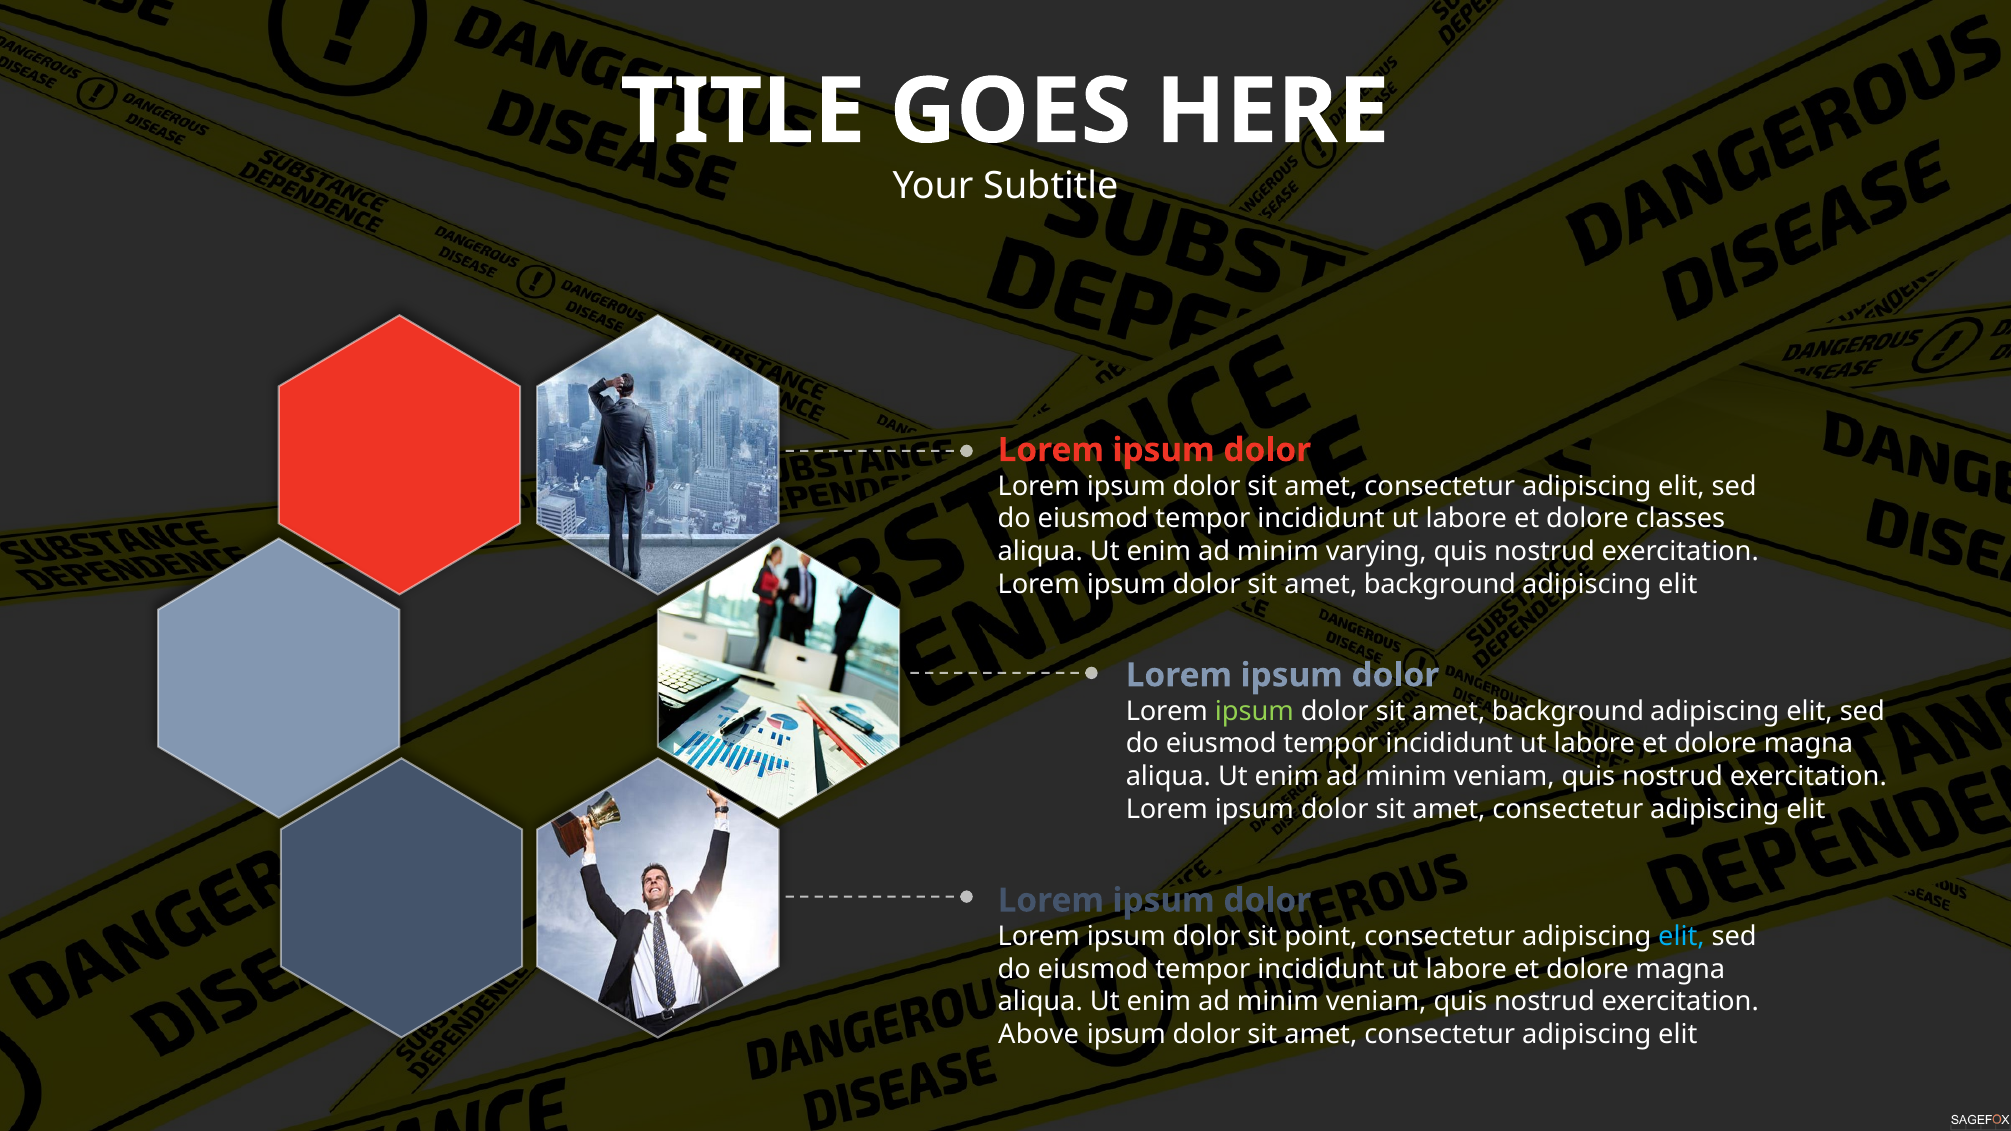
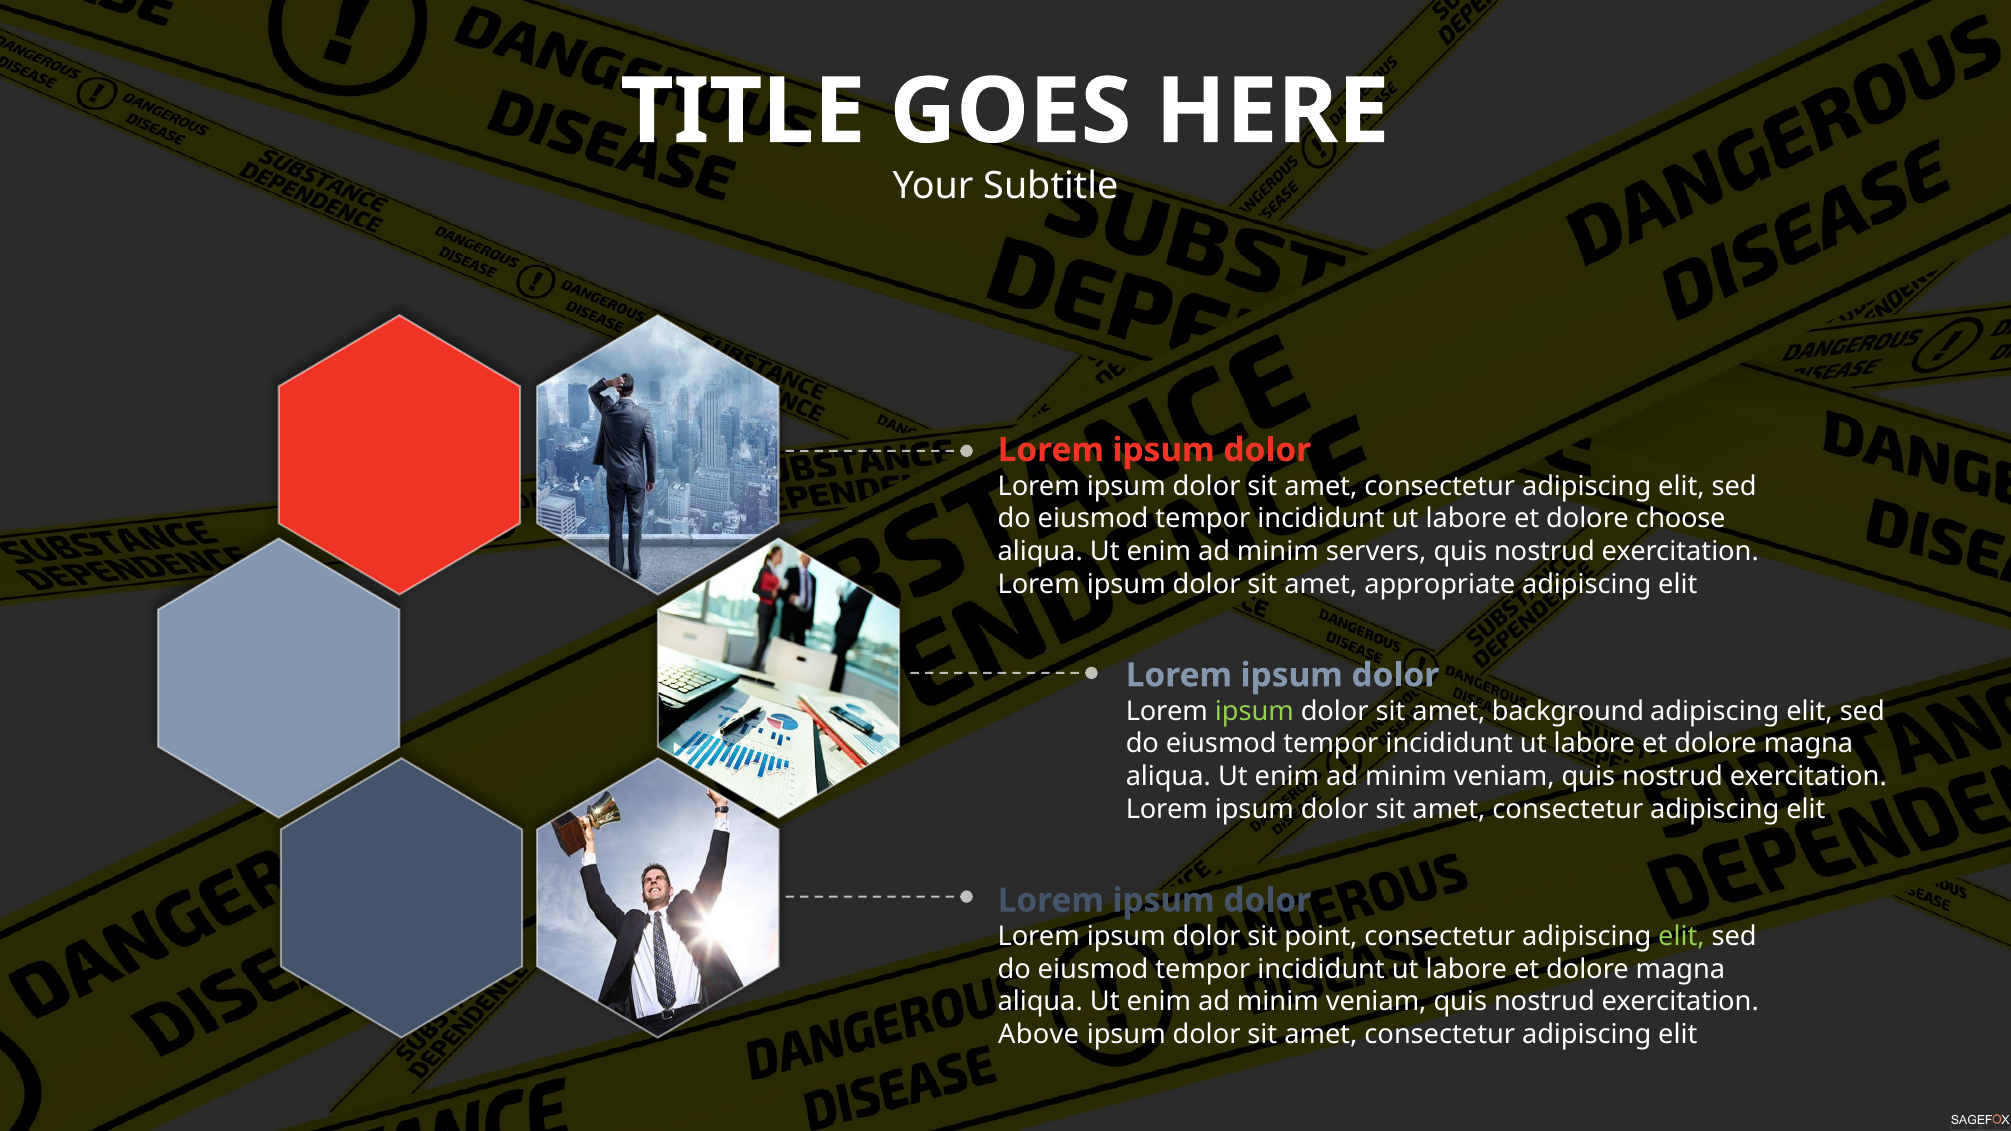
classes: classes -> choose (1681, 519)
varying: varying -> servers (1376, 552)
background: background -> appropriate (1440, 584)
elit colour: light blue -> light green (1681, 937)
